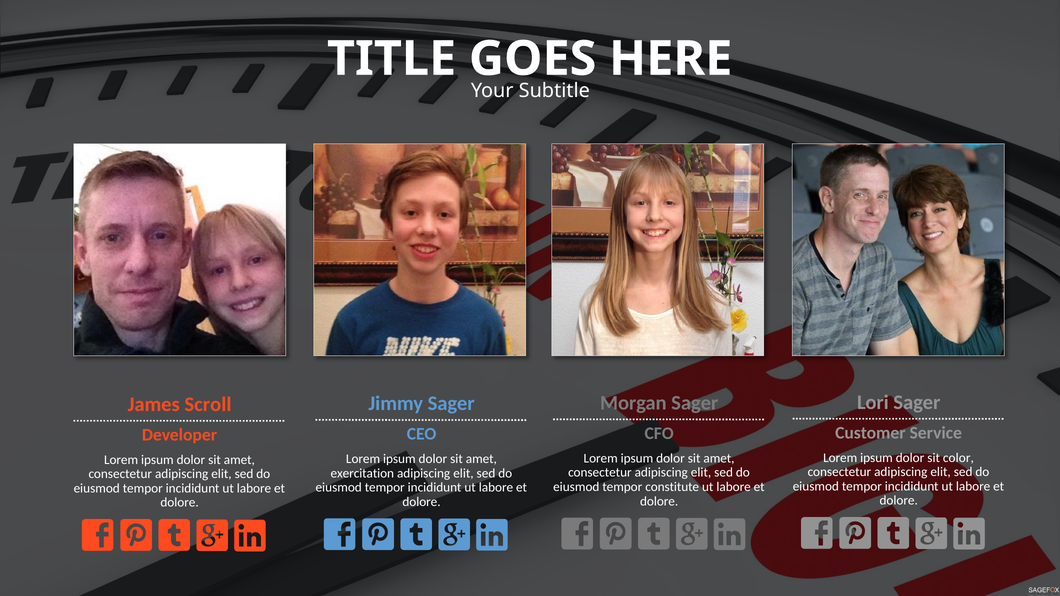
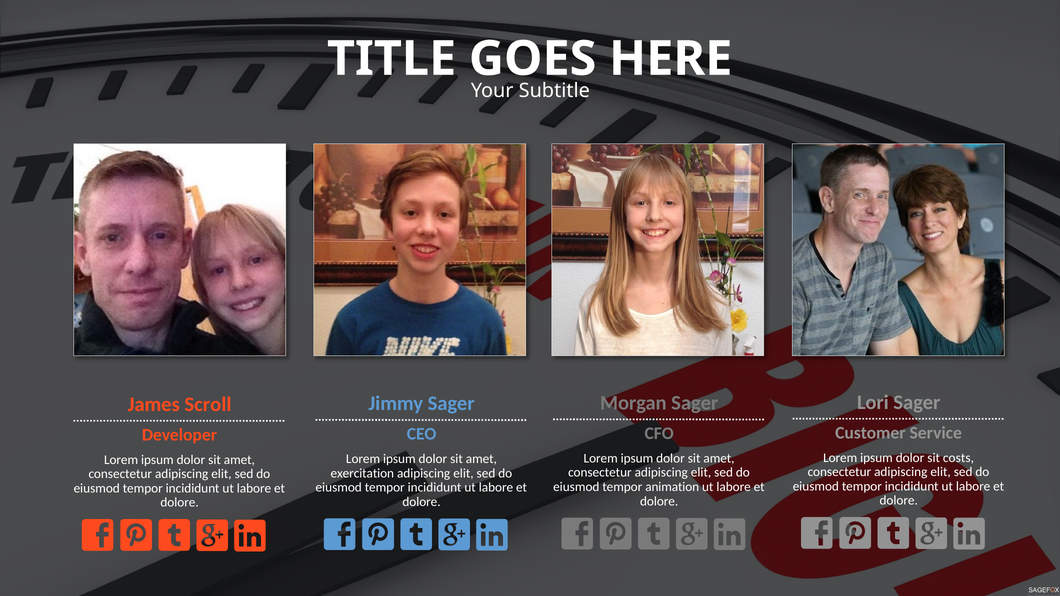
color: color -> costs (958, 458)
constitute: constitute -> animation (672, 487)
